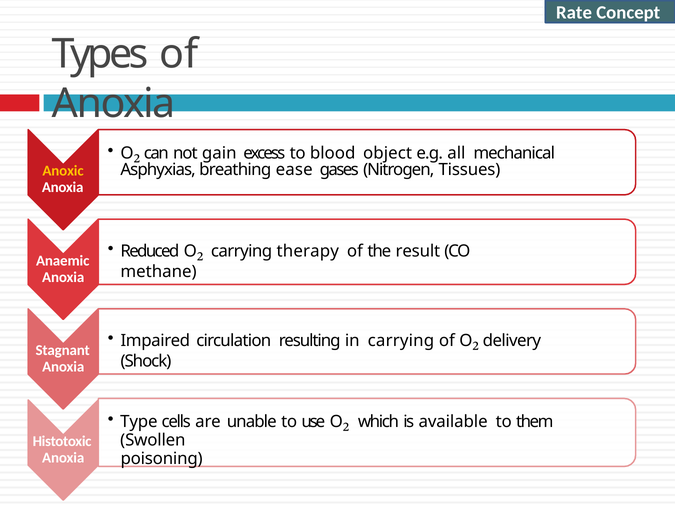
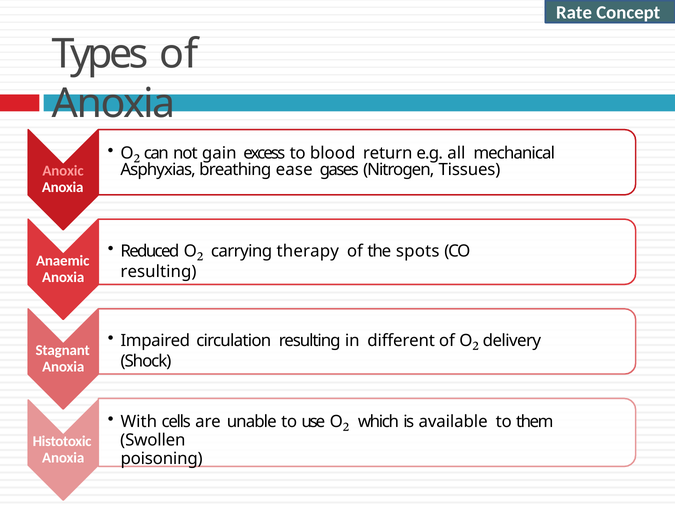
object: object -> return (388, 153)
Anoxic colour: yellow -> pink (63, 171)
result: result -> spots (418, 251)
methane: methane -> resulting (159, 272)
in carrying: carrying -> different (401, 341)
Type: Type -> With (139, 422)
